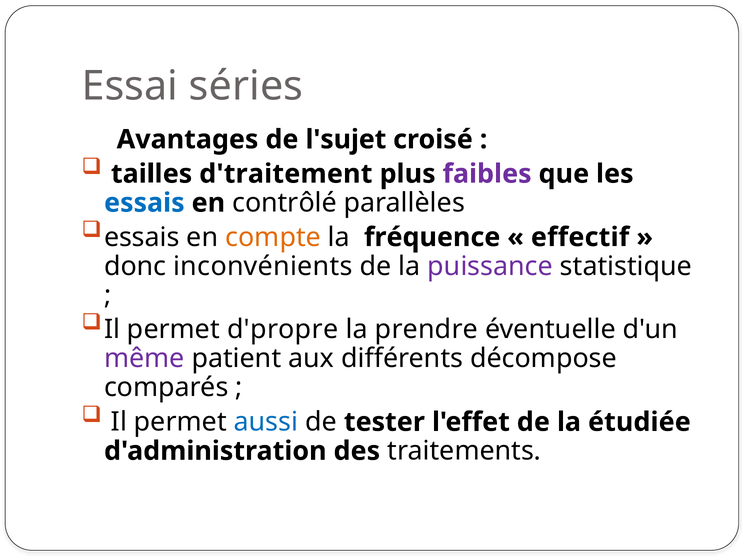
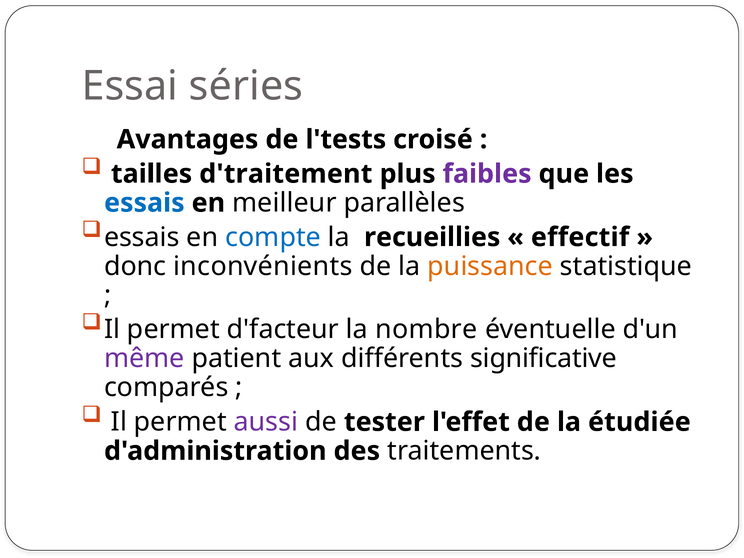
l'sujet: l'sujet -> l'tests (346, 139)
contrôlé: contrôlé -> meilleur (284, 203)
compte colour: orange -> blue (273, 237)
fréquence: fréquence -> recueillies (432, 237)
puissance colour: purple -> orange (490, 266)
d'propre: d'propre -> d'facteur (283, 330)
prendre: prendre -> nombre (426, 330)
décompose: décompose -> significative (544, 359)
aussi colour: blue -> purple (266, 422)
